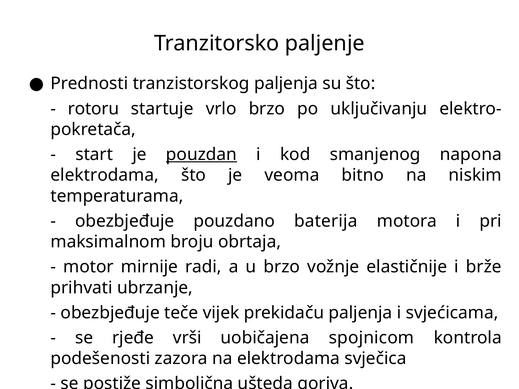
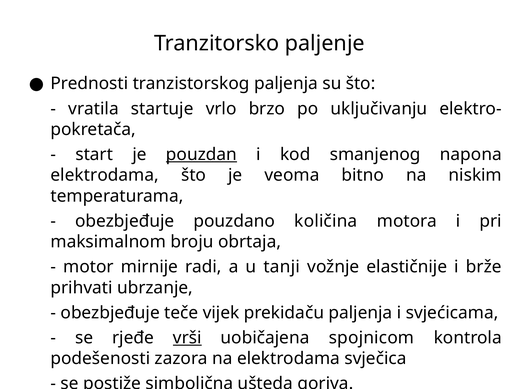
rotoru: rotoru -> vratila (94, 109)
baterija: baterija -> količina (326, 221)
u brzo: brzo -> tanji (282, 267)
vrši underline: none -> present (187, 338)
